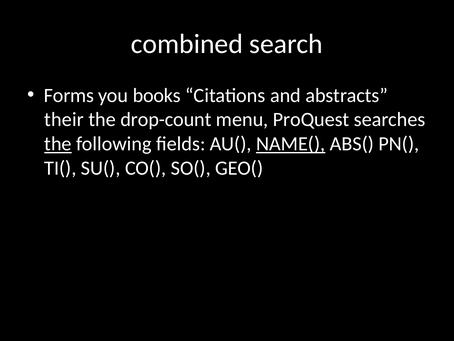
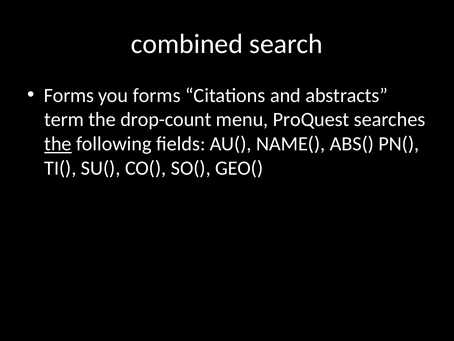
you books: books -> forms (157, 95)
their: their -> term (64, 119)
NAME( underline: present -> none (291, 144)
